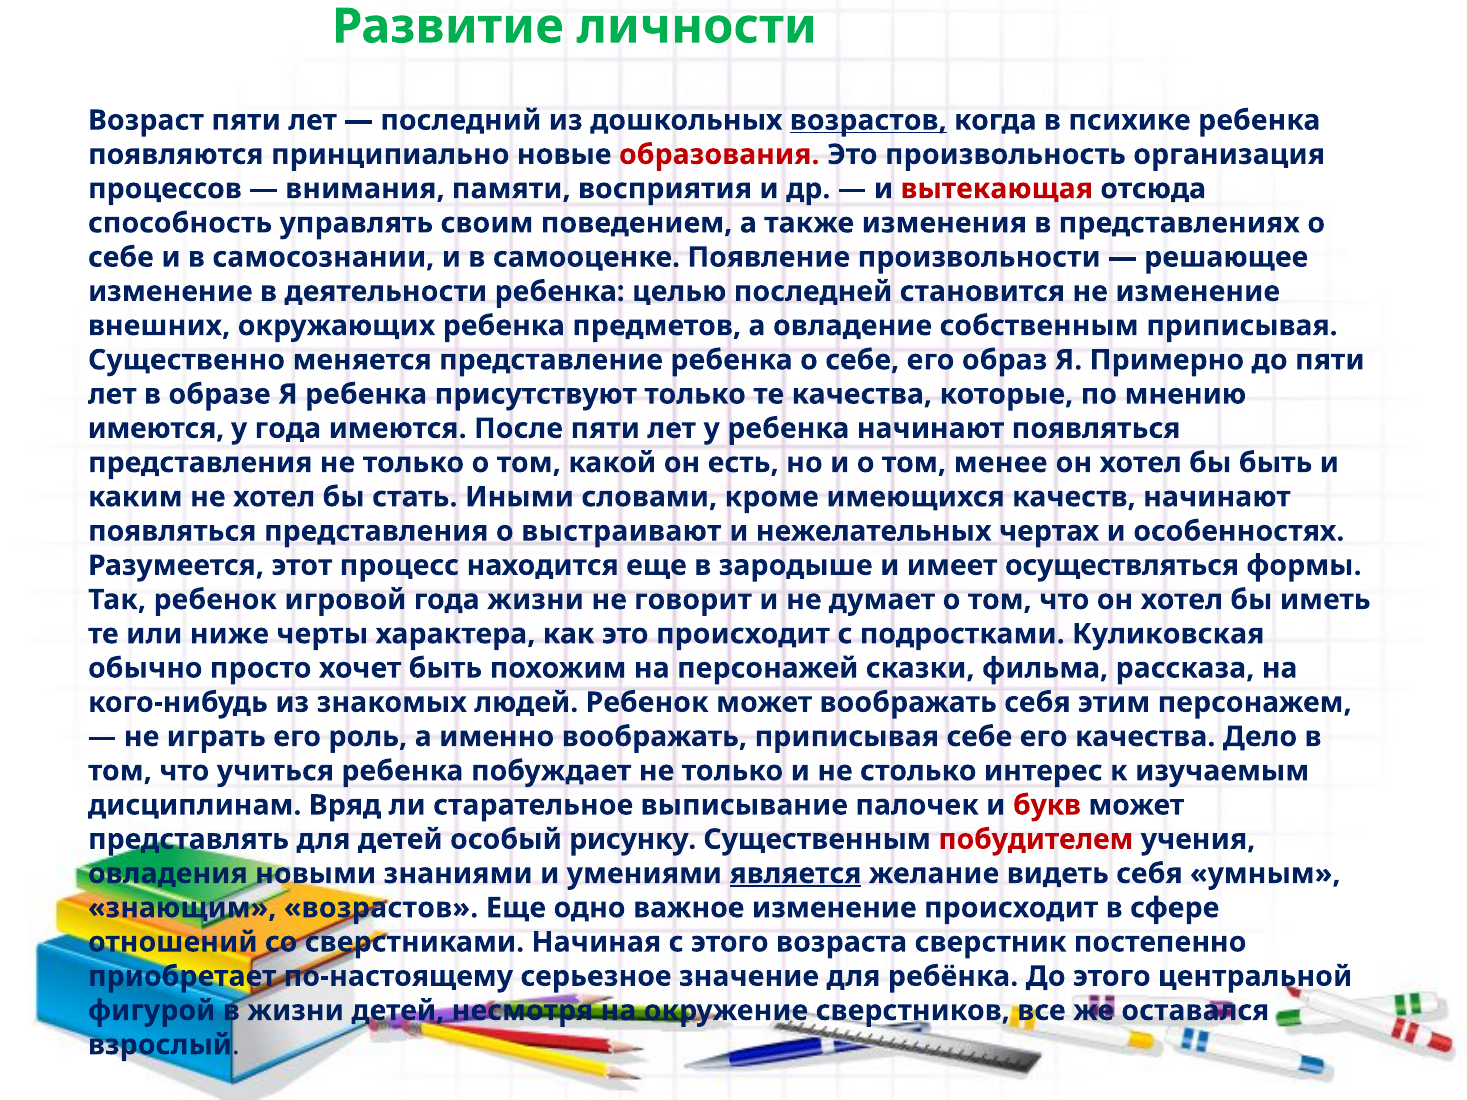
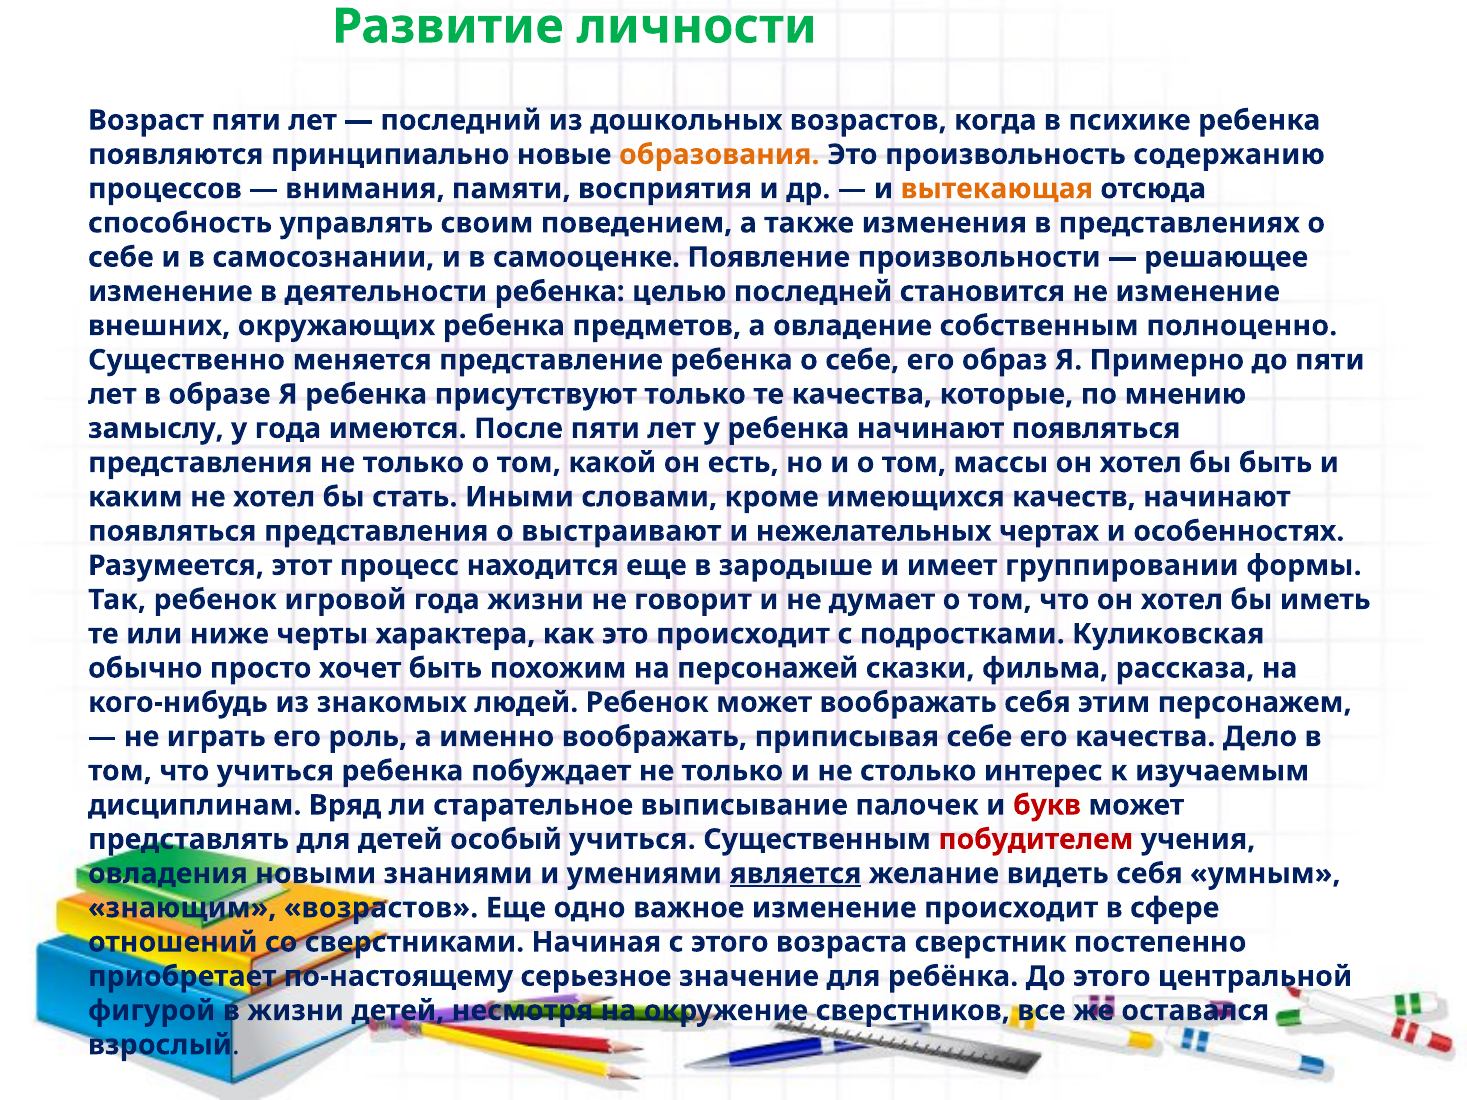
возрастов underline: present -> none (868, 120)
образования colour: red -> orange (719, 155)
организация: организация -> содержанию (1229, 155)
вытекающая colour: red -> orange (997, 189)
собственным приписывая: приписывая -> полноценно (1242, 326)
имеются: имеются -> замыслу (156, 429)
менее: менее -> массы (1001, 463)
осуществляться: осуществляться -> группировании (1122, 566)
особый рисунку: рисунку -> учиться (632, 840)
